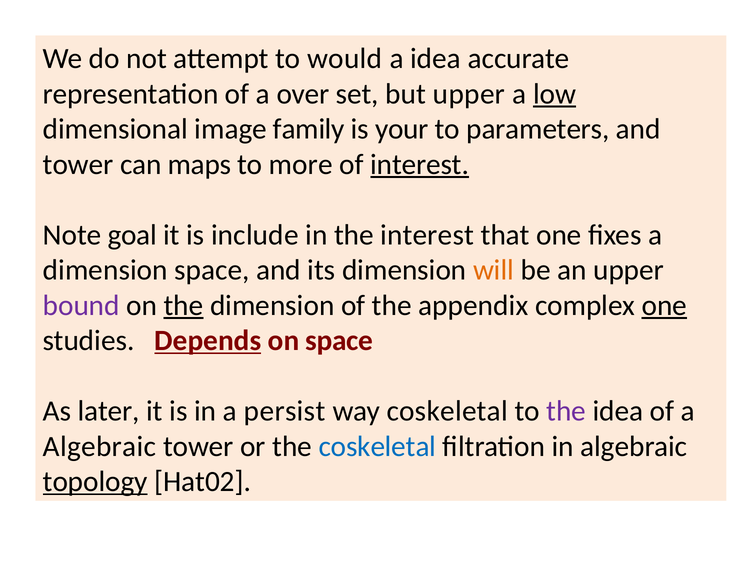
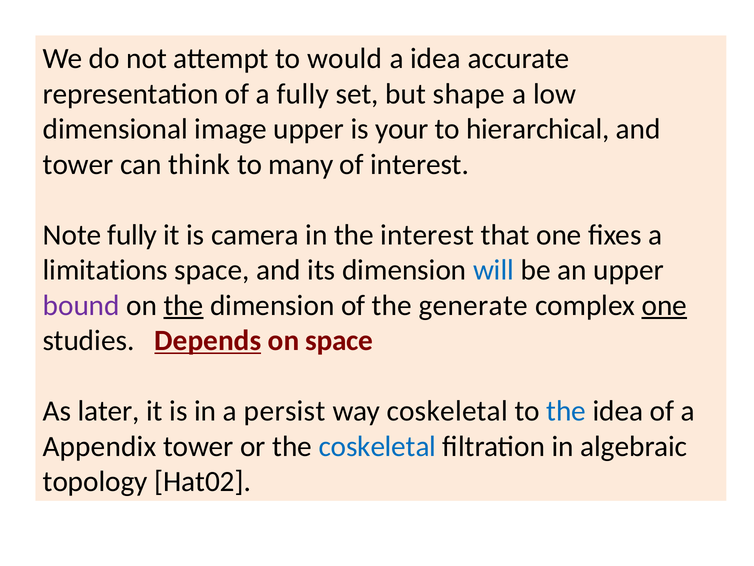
a over: over -> fully (303, 94)
but upper: upper -> shape (469, 94)
low underline: present -> none (555, 94)
image family: family -> upper (309, 129)
parameters: parameters -> hierarchical (538, 129)
maps: maps -> think (199, 164)
more: more -> many (301, 164)
interest underline: present -> none (420, 164)
Note goal: goal -> fully (132, 235)
include: include -> camera (255, 235)
dimension: dimension -> limitations (105, 270)
will colour: orange -> blue (494, 270)
appendix: appendix -> generate (473, 305)
the colour: purple -> blue (566, 411)
Algebraic: Algebraic -> Appendix (100, 446)
topology underline: present -> none (95, 481)
